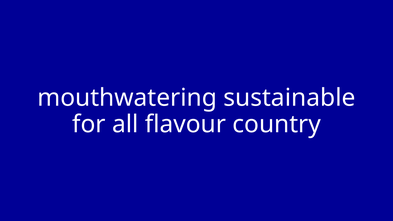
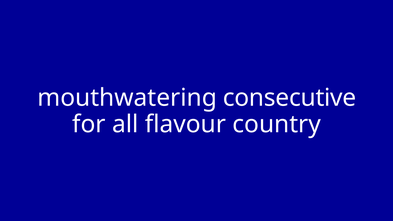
sustainable: sustainable -> consecutive (290, 98)
